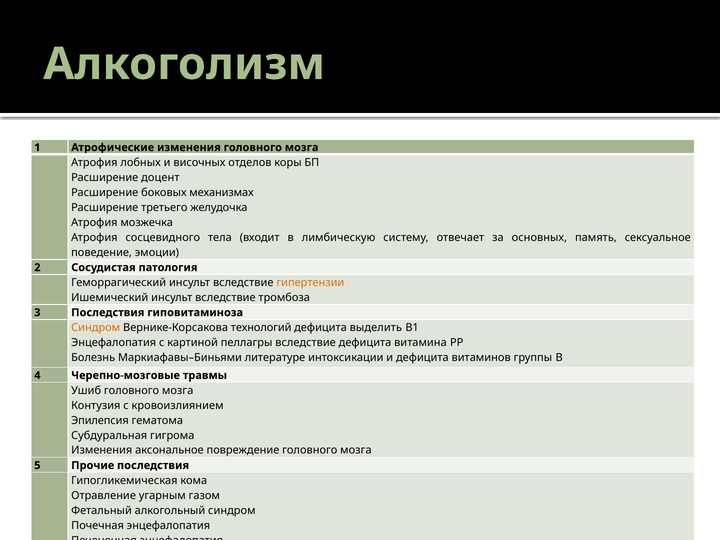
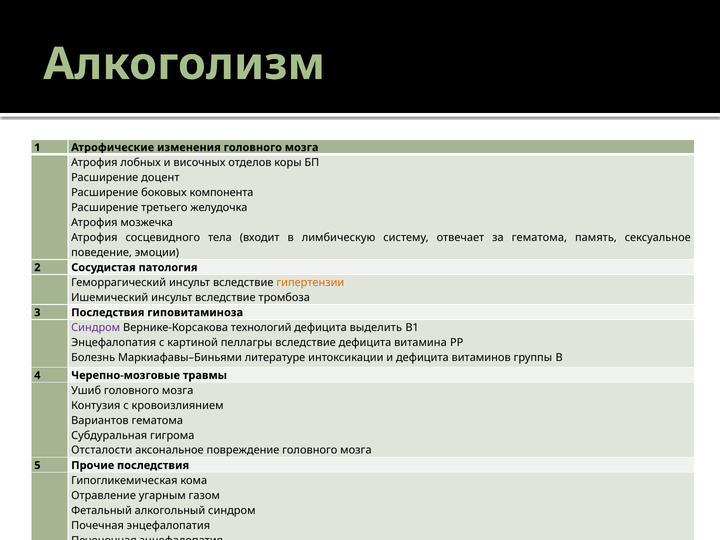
механизмах: механизмах -> компонента (221, 192)
за основных: основных -> гематома (539, 237)
Синдром colour: orange -> purple (96, 328)
Эпилепсия: Эпилепсия -> Вариантов (100, 420)
Изменения: Изменения -> Отсталости (102, 450)
